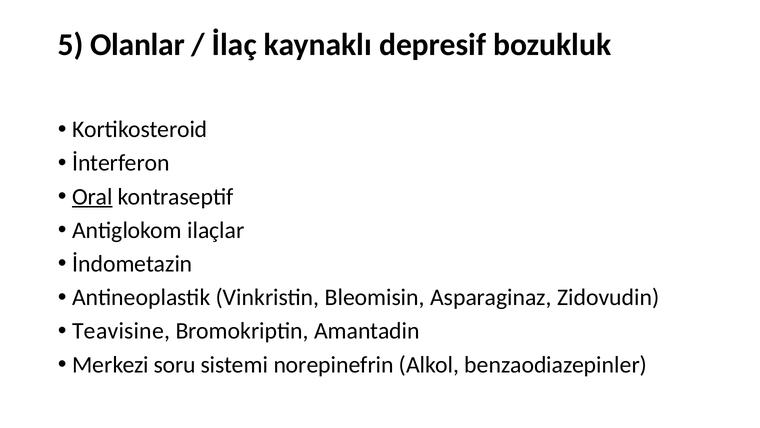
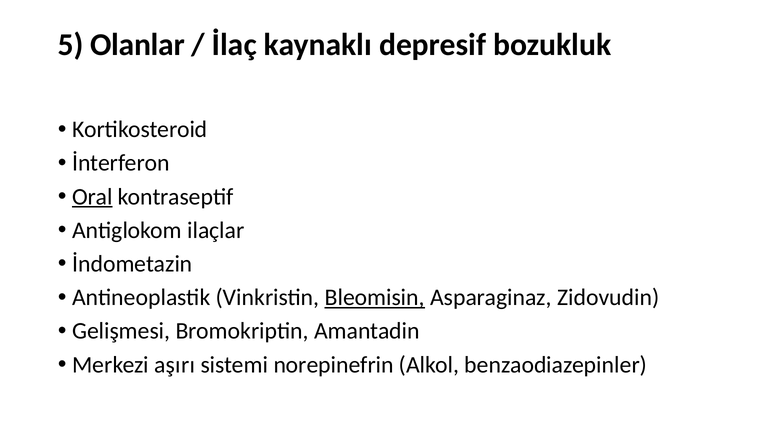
Bleomisin underline: none -> present (375, 297)
Teavisine: Teavisine -> Gelişmesi (121, 331)
soru: soru -> aşırı (175, 364)
